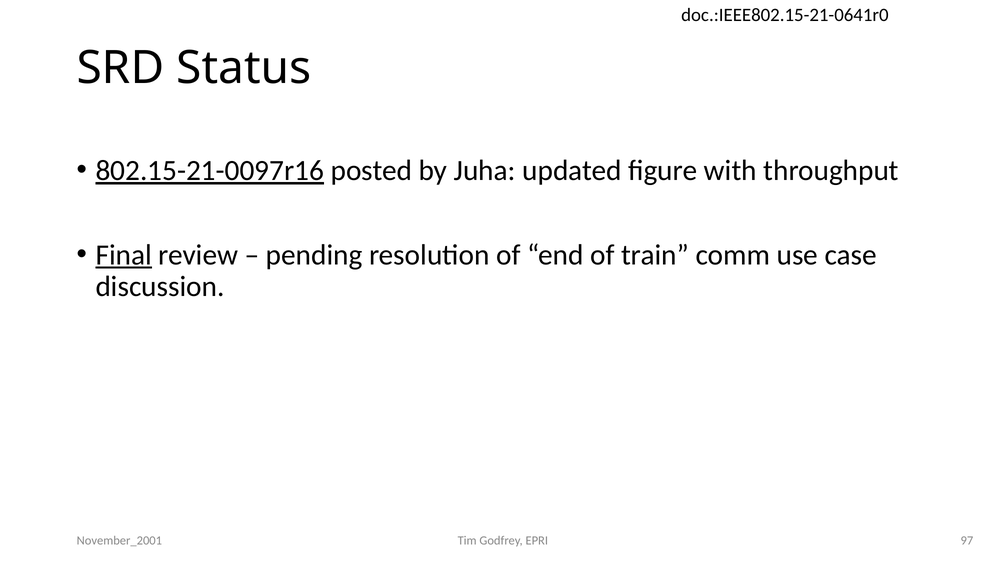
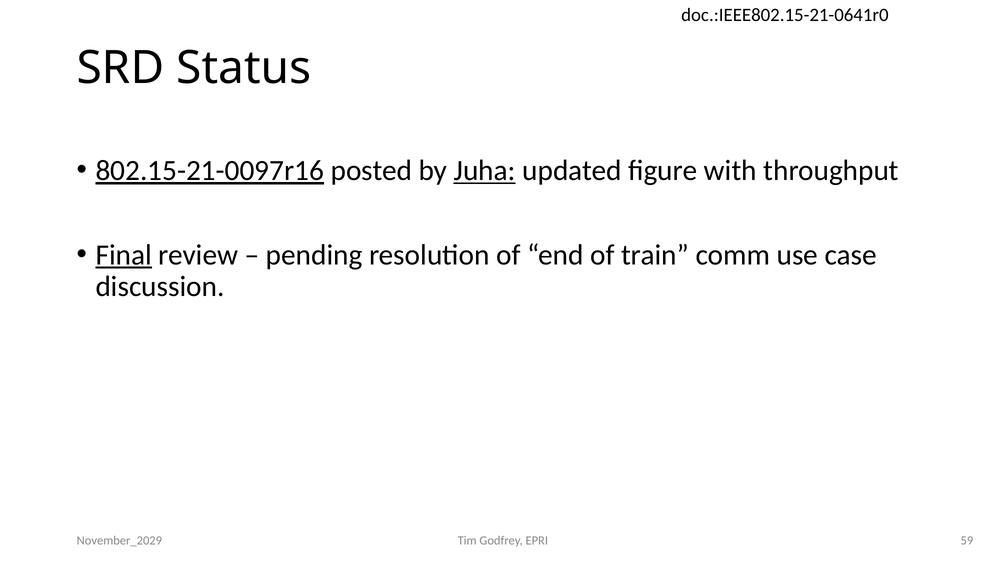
Juha underline: none -> present (485, 171)
97: 97 -> 59 (967, 540)
November_2001: November_2001 -> November_2029 (119, 540)
